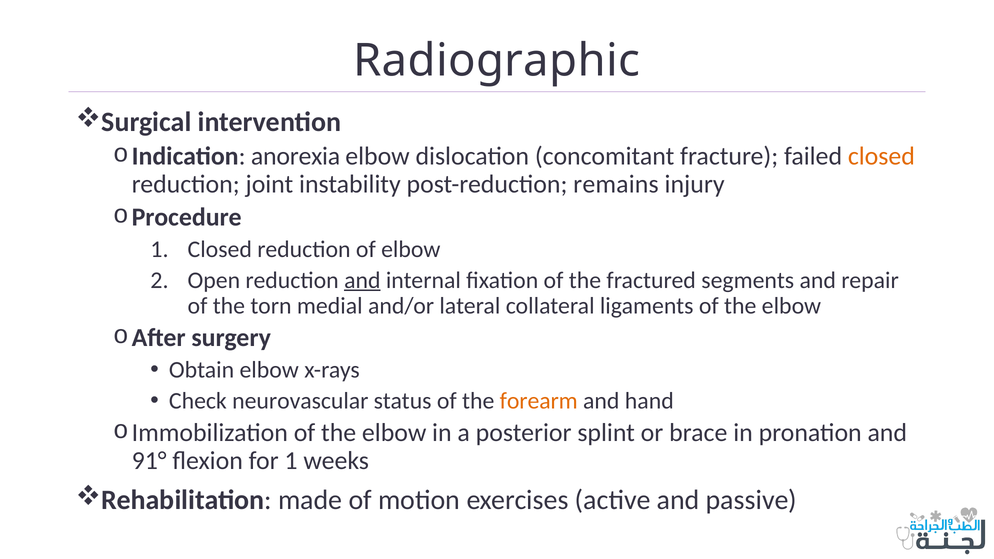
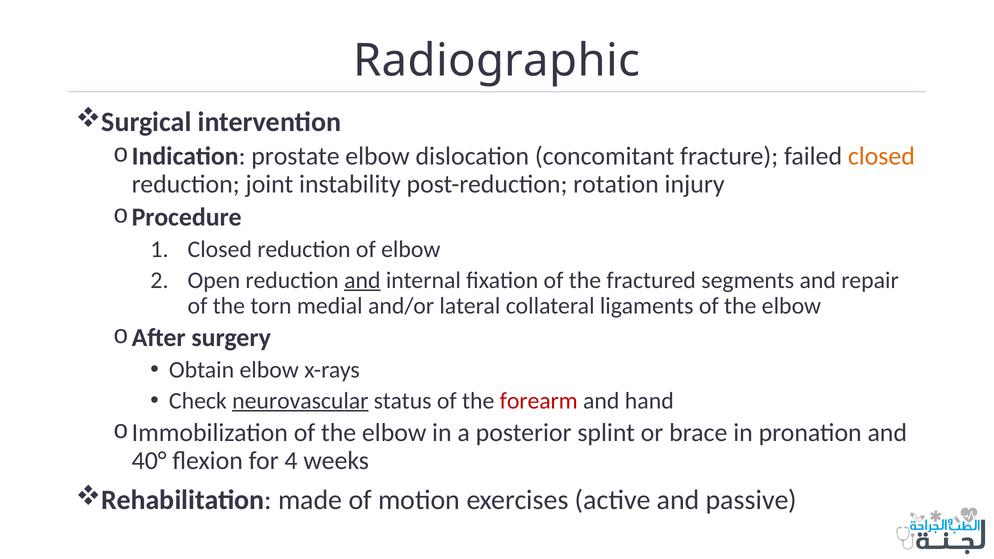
anorexia: anorexia -> prostate (295, 156)
remains: remains -> rotation (616, 184)
neurovascular underline: none -> present (300, 401)
forearm colour: orange -> red (539, 401)
91°: 91° -> 40° (149, 461)
for 1: 1 -> 4 (291, 461)
